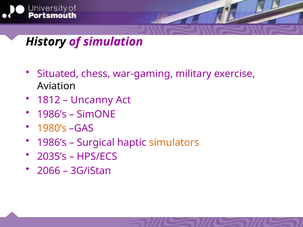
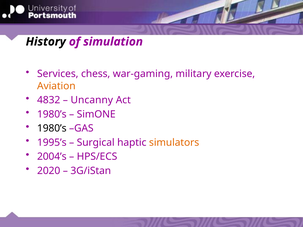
Situated: Situated -> Services (58, 74)
Aviation colour: black -> orange (56, 86)
1812: 1812 -> 4832 (49, 100)
1986’s: 1986’s -> 1980’s (52, 114)
1980’s colour: orange -> black (52, 128)
1986’s: 1986’s -> 1995’s (52, 143)
2035’s: 2035’s -> 2004’s (52, 157)
2066: 2066 -> 2020 (49, 171)
